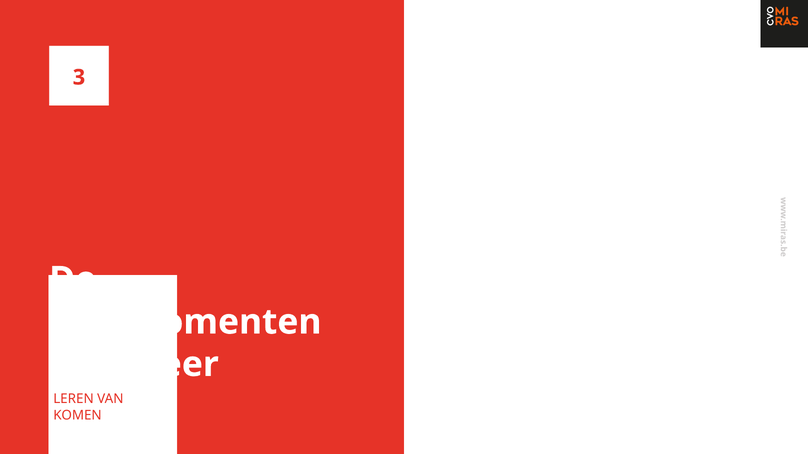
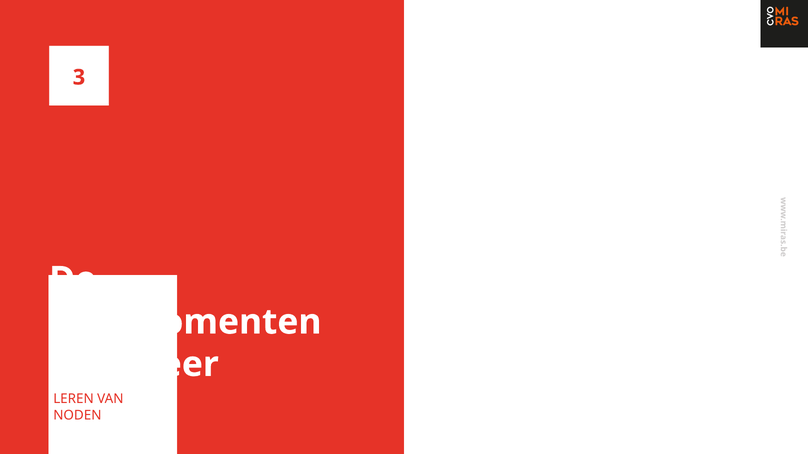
KOMEN: KOMEN -> NODEN (77, 416)
